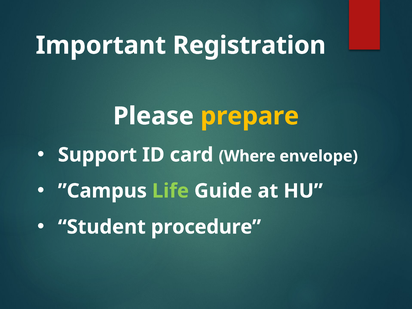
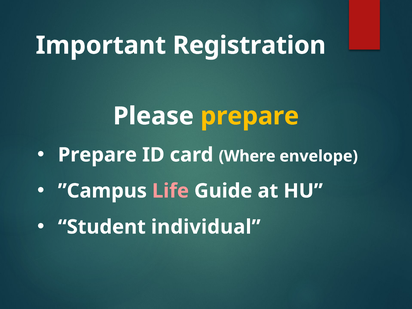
Support: Support -> Prepare (97, 155)
Life colour: light green -> pink (171, 191)
procedure: procedure -> individual (206, 227)
